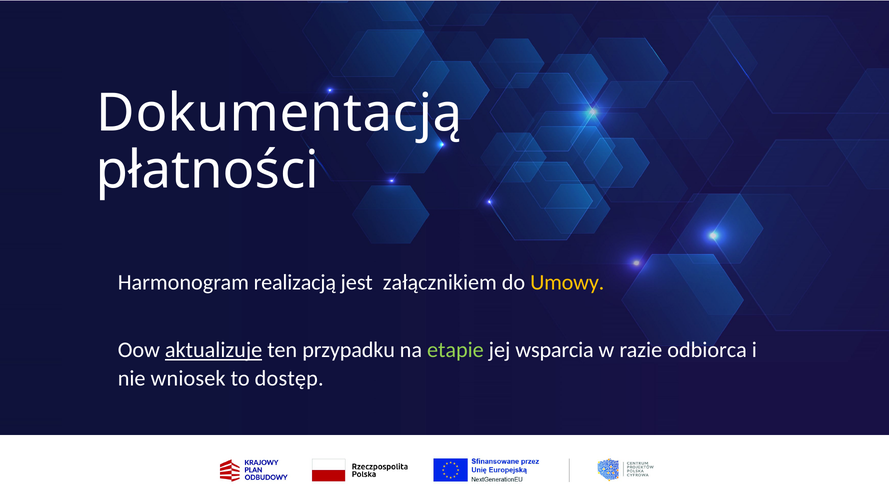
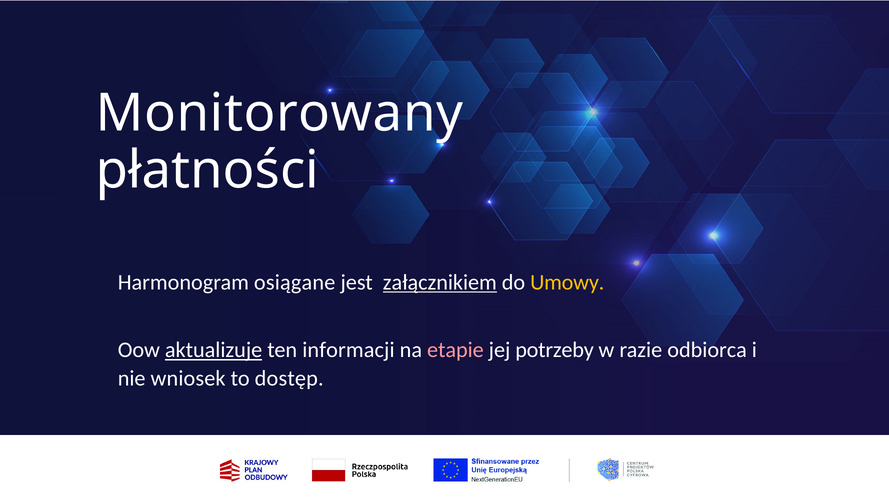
Dokumentacją: Dokumentacją -> Monitorowany (279, 113)
realizacją: realizacją -> osiągane (295, 282)
załącznikiem underline: none -> present (440, 282)
przypadku: przypadku -> informacji (348, 350)
etapie colour: light green -> pink (455, 350)
wsparcia: wsparcia -> potrzeby (555, 350)
